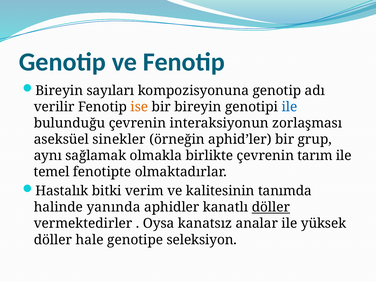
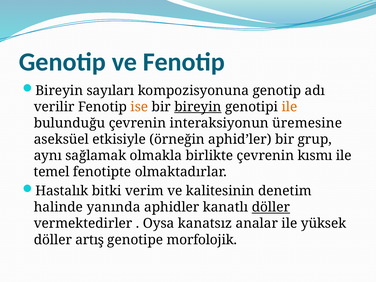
bireyin underline: none -> present (198, 107)
ile colour: blue -> orange (289, 107)
zorlaşması: zorlaşması -> üremesine (307, 123)
sinekler: sinekler -> etkisiyle (119, 139)
tarım: tarım -> kısmı (315, 156)
tanımda: tanımda -> denetim (285, 191)
hale: hale -> artış (90, 240)
seleksiyon: seleksiyon -> morfolojik (202, 240)
